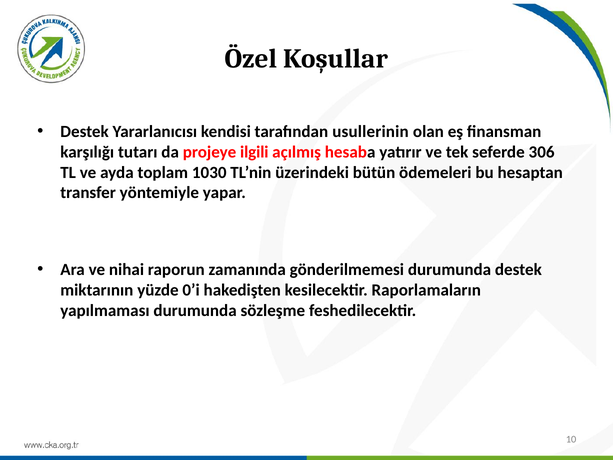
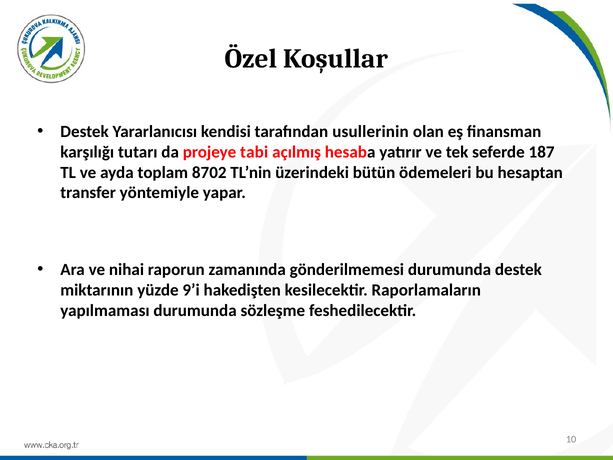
ilgili: ilgili -> tabi (254, 152)
306: 306 -> 187 (542, 152)
1030: 1030 -> 8702 (209, 172)
0’i: 0’i -> 9’i (191, 290)
